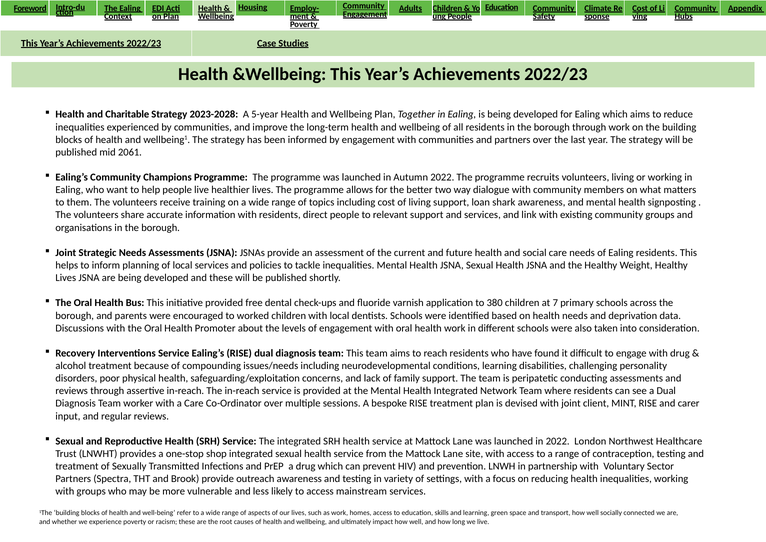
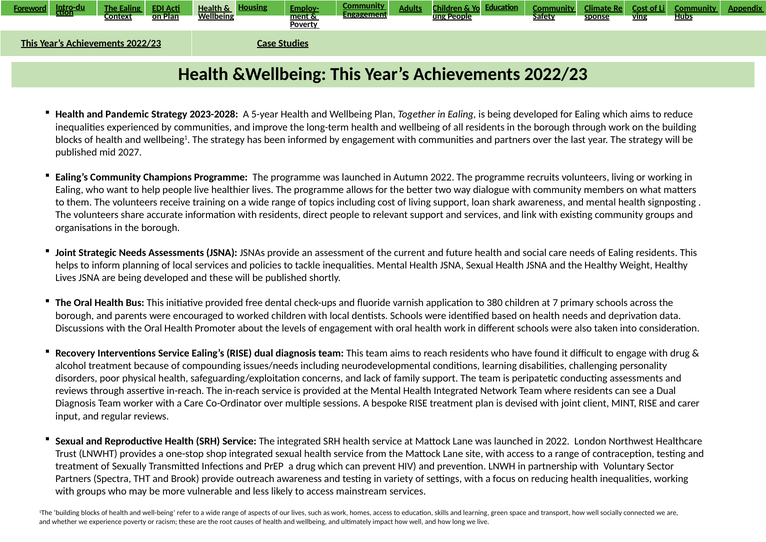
Charitable: Charitable -> Pandemic (127, 114)
2061: 2061 -> 2027 (130, 152)
